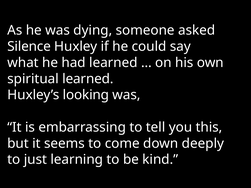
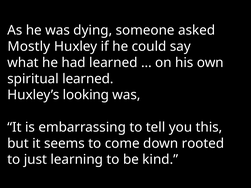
Silence: Silence -> Mostly (29, 47)
deeply: deeply -> rooted (203, 144)
